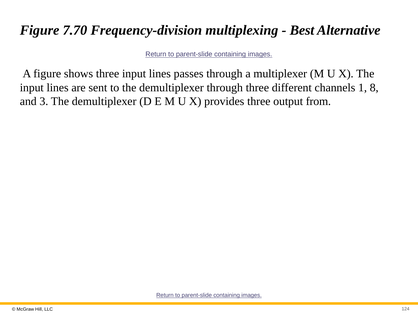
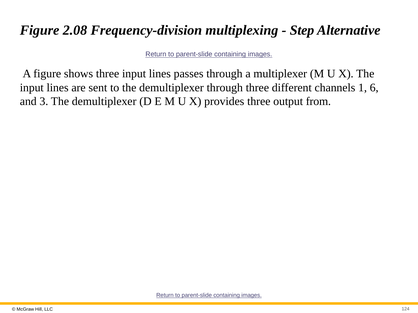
7.70: 7.70 -> 2.08 (75, 30)
Best: Best -> Step (302, 30)
8: 8 -> 6 (374, 88)
